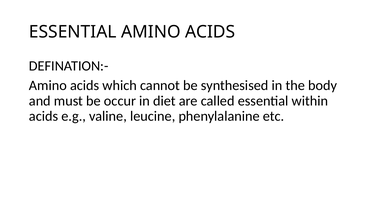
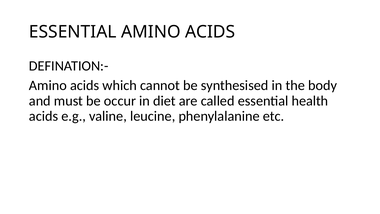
within: within -> health (310, 101)
